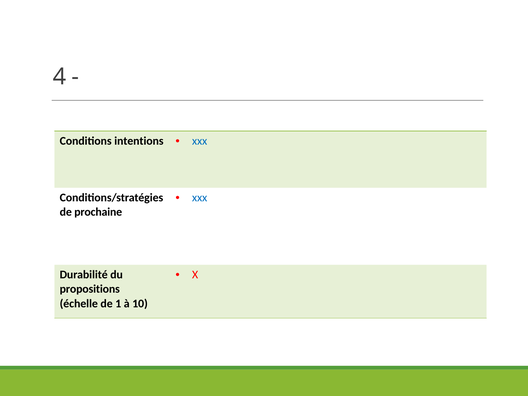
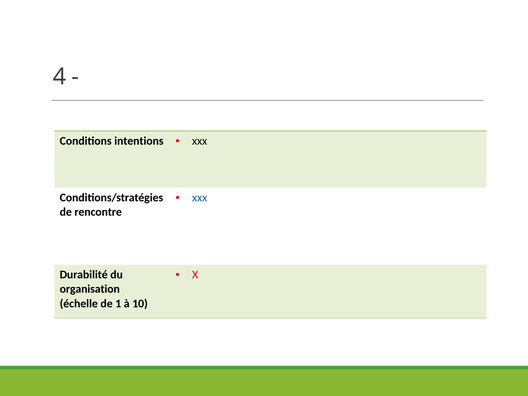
xxx colour: blue -> black (200, 141)
prochaine: prochaine -> rencontre (98, 212)
propositions: propositions -> organisation (90, 289)
